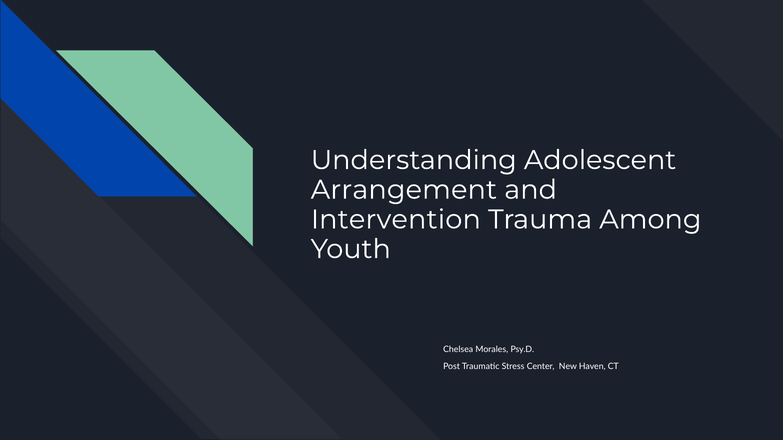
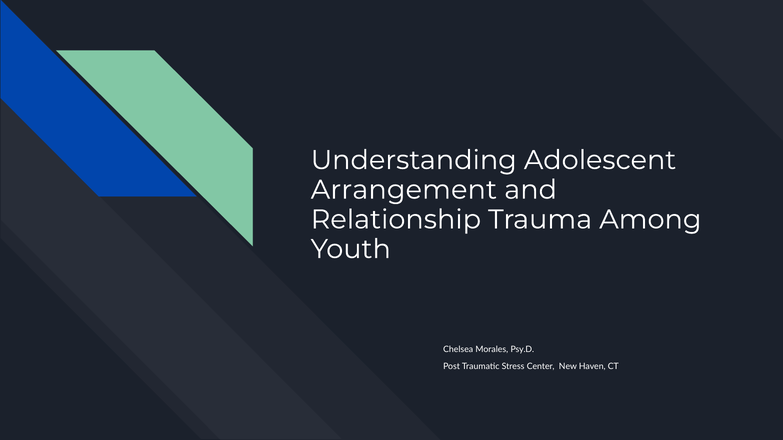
Intervention: Intervention -> Relationship (396, 220)
